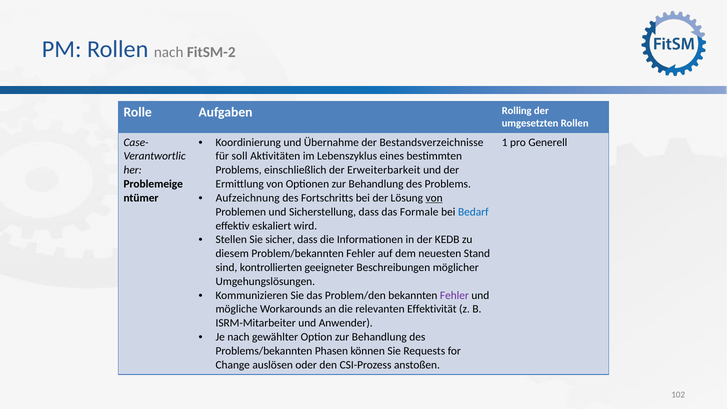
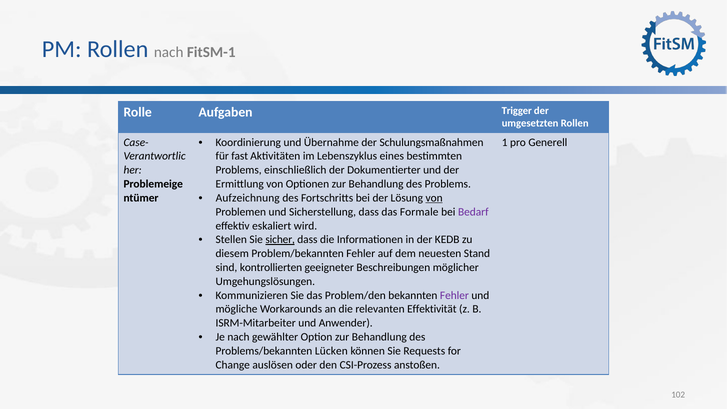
FitSM-2: FitSM-2 -> FitSM-1 (211, 52)
Rolling: Rolling -> Trigger (517, 111)
Bestandsverzeichnisse: Bestandsverzeichnisse -> Schulungsmaßnahmen (432, 142)
soll: soll -> fast (240, 156)
Erweiterbarkeit: Erweiterbarkeit -> Dokumentierter (384, 170)
Bedarf colour: blue -> purple (473, 212)
sicher underline: none -> present (280, 240)
Phasen: Phasen -> Lücken (331, 351)
